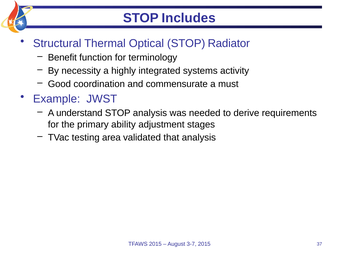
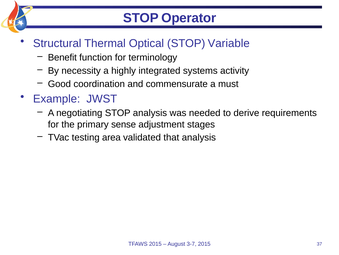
Includes: Includes -> Operator (189, 18)
Radiator: Radiator -> Variable (229, 43)
understand: understand -> negotiating (79, 113)
ability: ability -> sense (124, 124)
